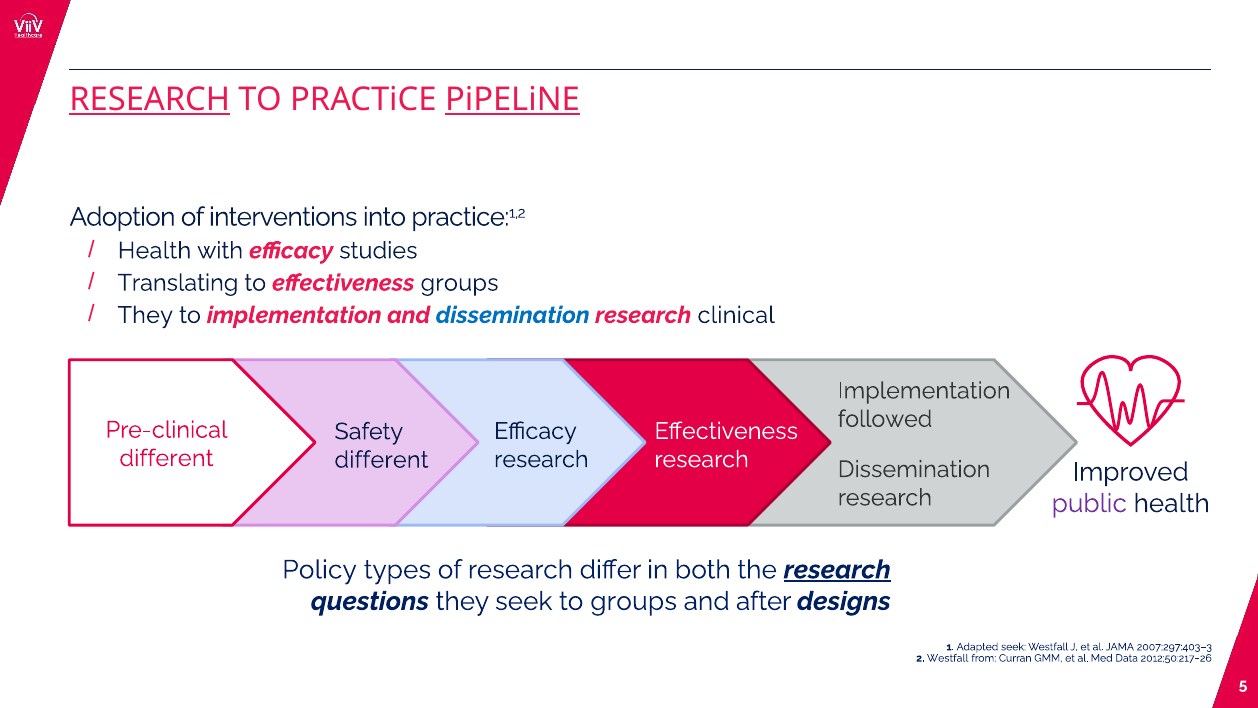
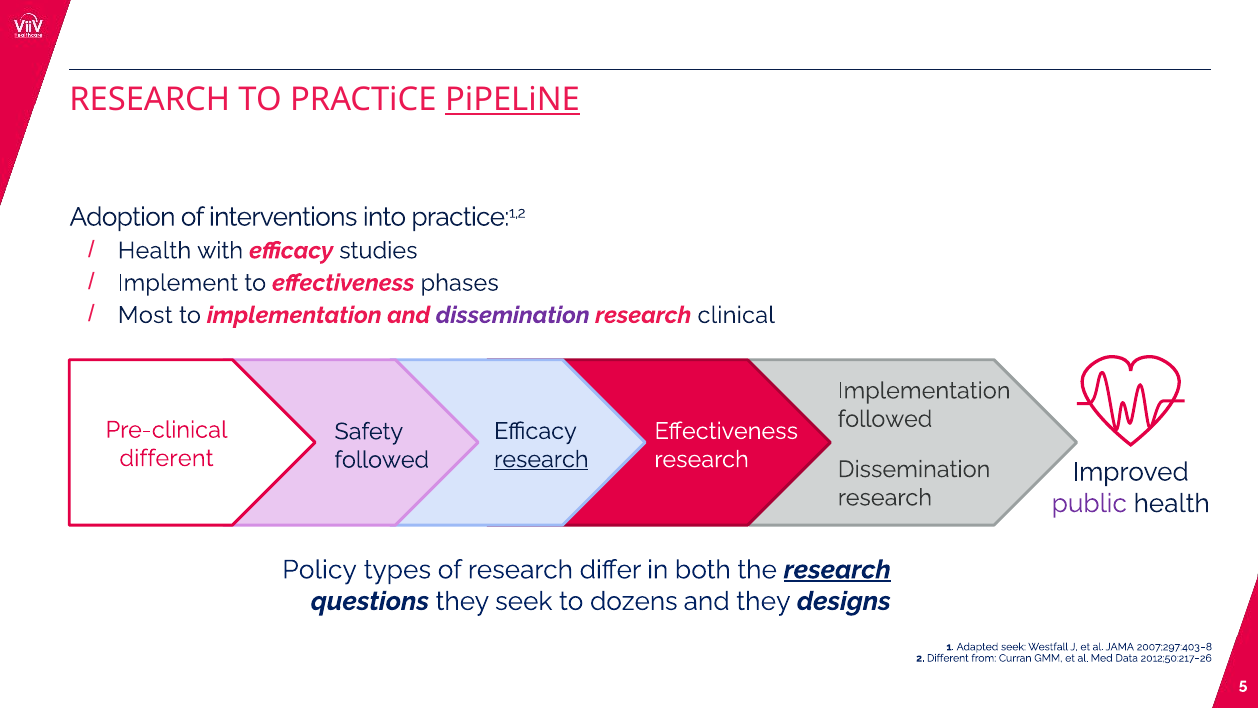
RESEARCH underline: present -> none (150, 100)
Translating: Translating -> Implement (178, 283)
effectiveness groups: groups -> phases (460, 283)
They: They -> Most (145, 315)
dissemination colour: blue -> purple (513, 315)
research underline: none -> present (541, 459)
different: different -> followed (382, 460)
to groups: groups -> dozens (634, 601)
and after: after -> they (763, 601)
2007;297:403–3: 2007;297:403–3 -> 2007;297:403–8 (1174, 647)
2 Westfall: Westfall -> Different (948, 658)
